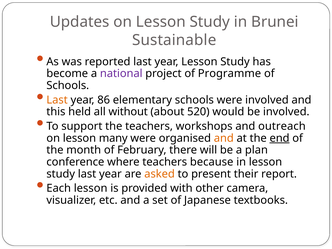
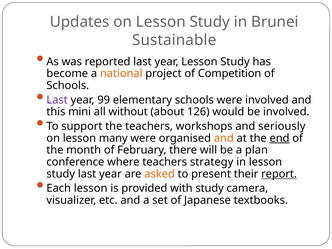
national colour: purple -> orange (121, 74)
Programme: Programme -> Competition (230, 74)
Last colour: orange -> purple (57, 100)
86: 86 -> 99 (104, 100)
held: held -> mini (80, 112)
520: 520 -> 126 (198, 112)
outreach: outreach -> seriously (282, 126)
because: because -> strategy (212, 162)
report underline: none -> present (279, 174)
with other: other -> study (210, 188)
